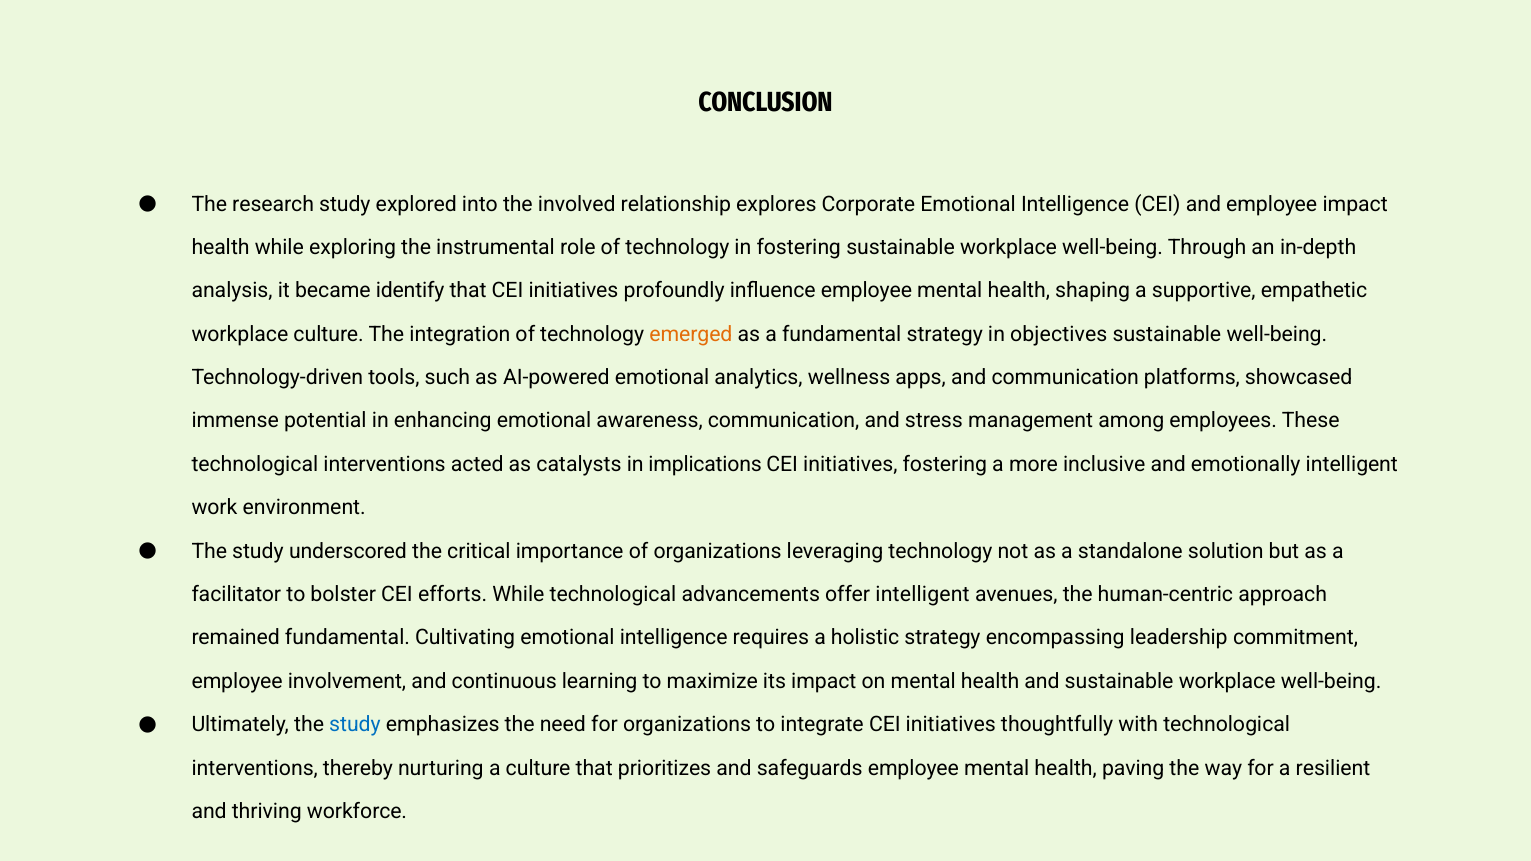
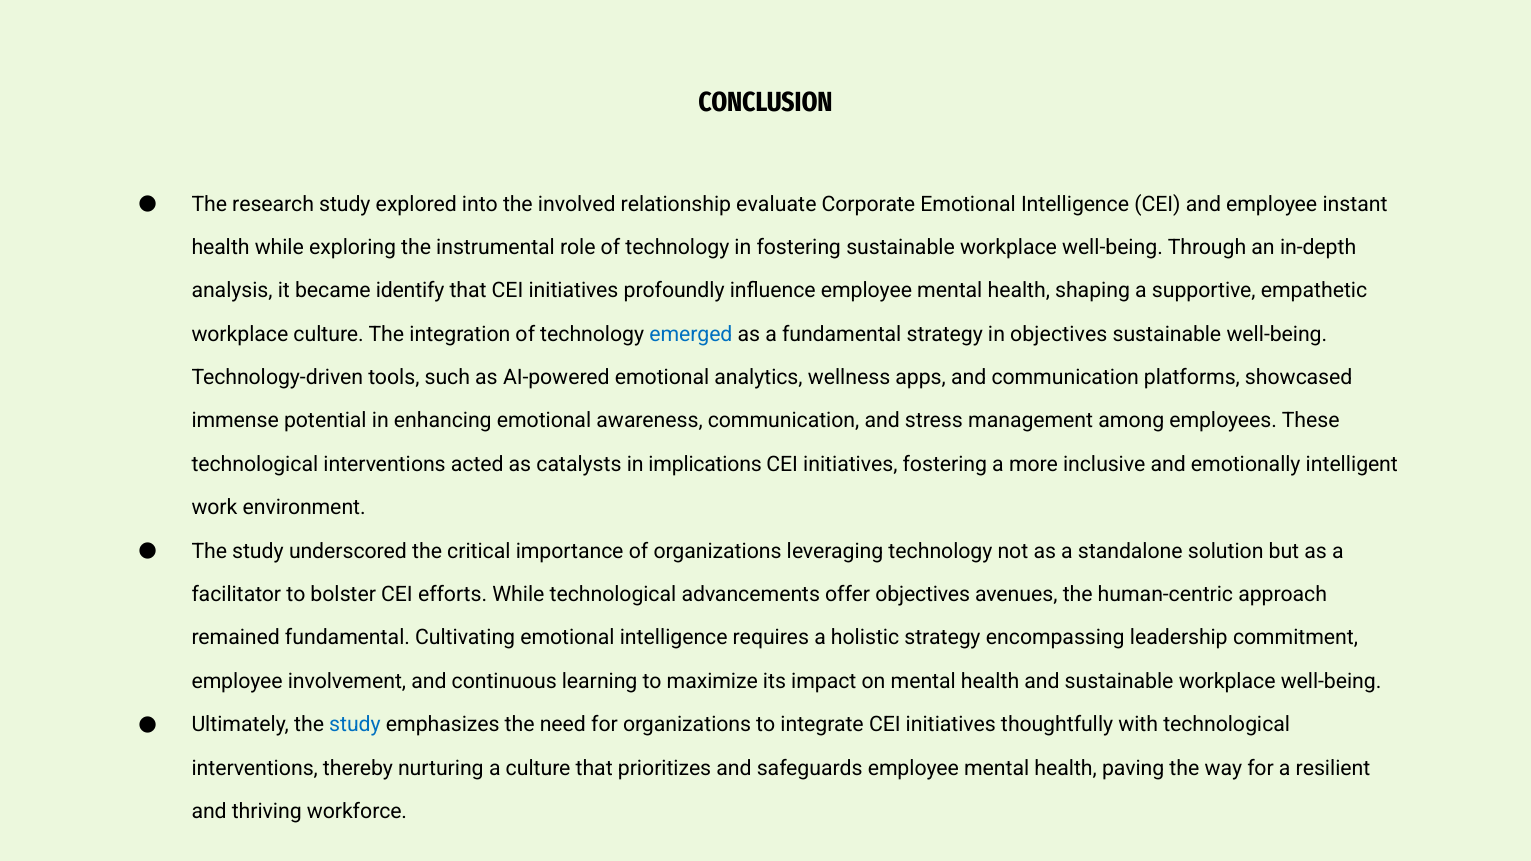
explores: explores -> evaluate (776, 204)
employee impact: impact -> instant (1355, 204)
emerged colour: orange -> blue (691, 334)
offer intelligent: intelligent -> objectives (923, 595)
